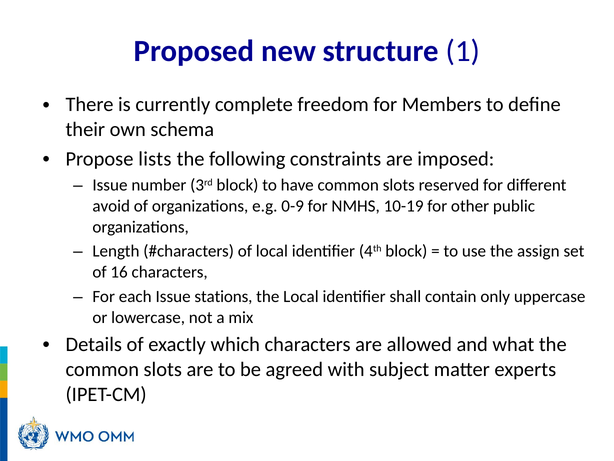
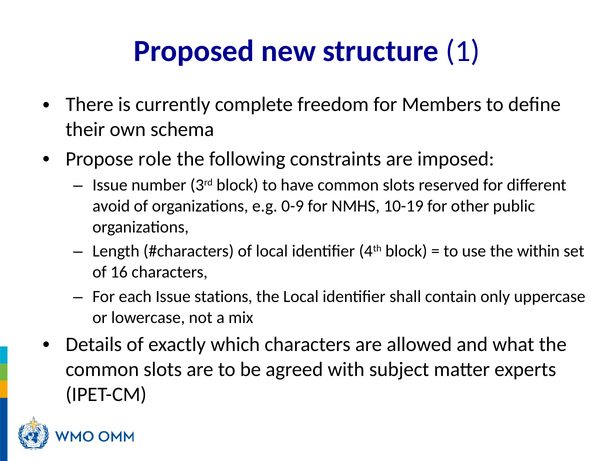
lists: lists -> role (155, 159)
assign: assign -> within (538, 251)
